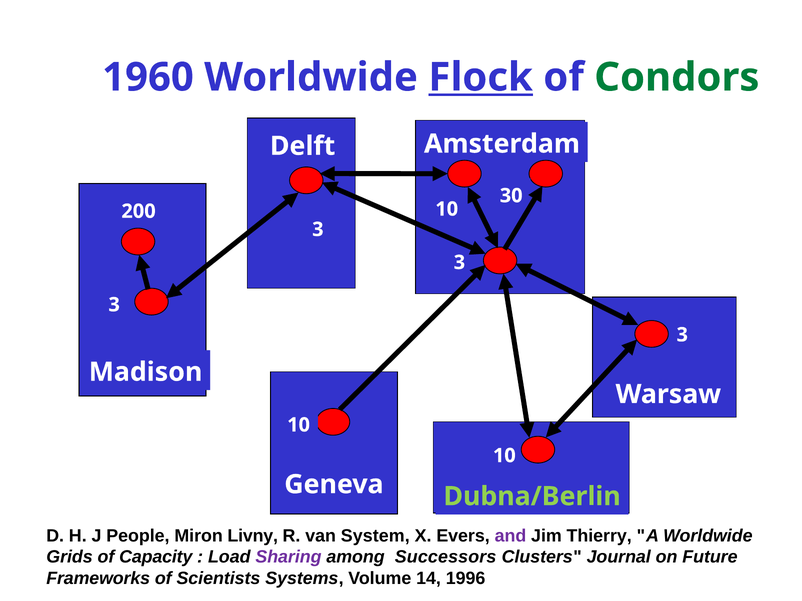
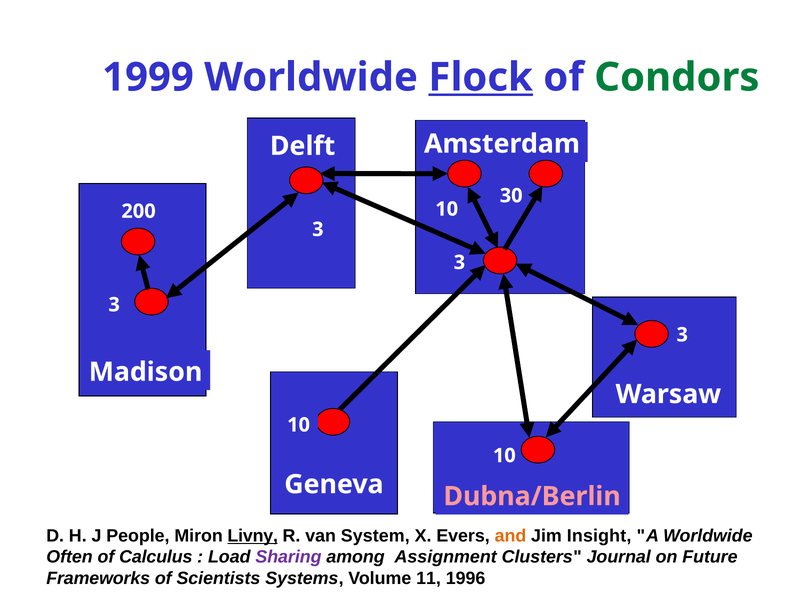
1960: 1960 -> 1999 (148, 77)
Dubna/Berlin colour: light green -> pink (532, 497)
Livny underline: none -> present (253, 536)
and colour: purple -> orange (510, 536)
Thierry: Thierry -> Insight (599, 536)
Grids: Grids -> Often (70, 558)
Capacity: Capacity -> Calculus (156, 558)
Successors: Successors -> Assignment (446, 558)
14: 14 -> 11 (429, 579)
